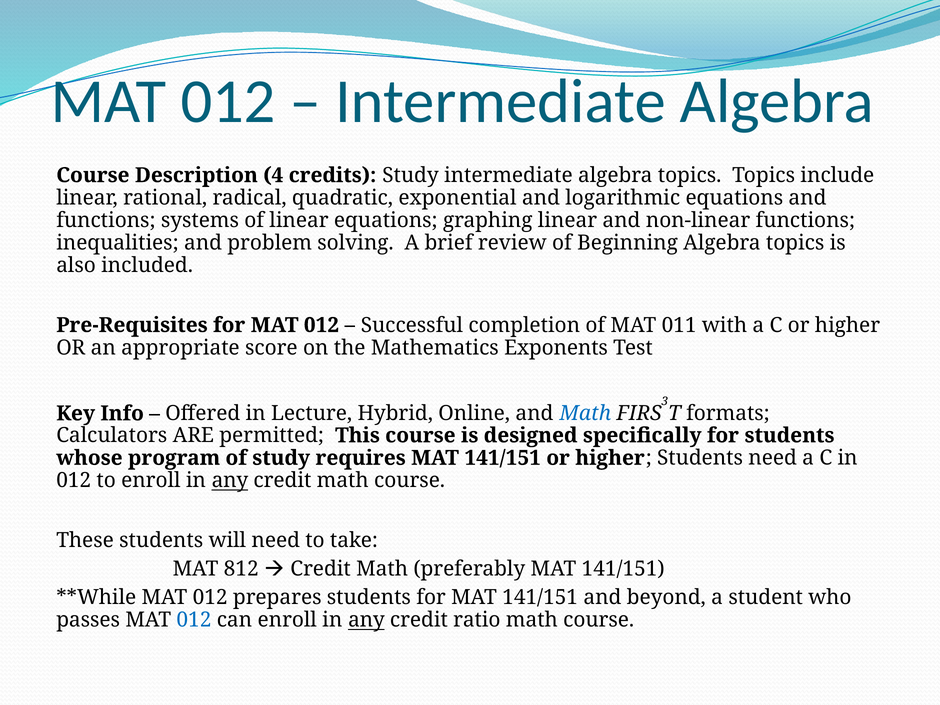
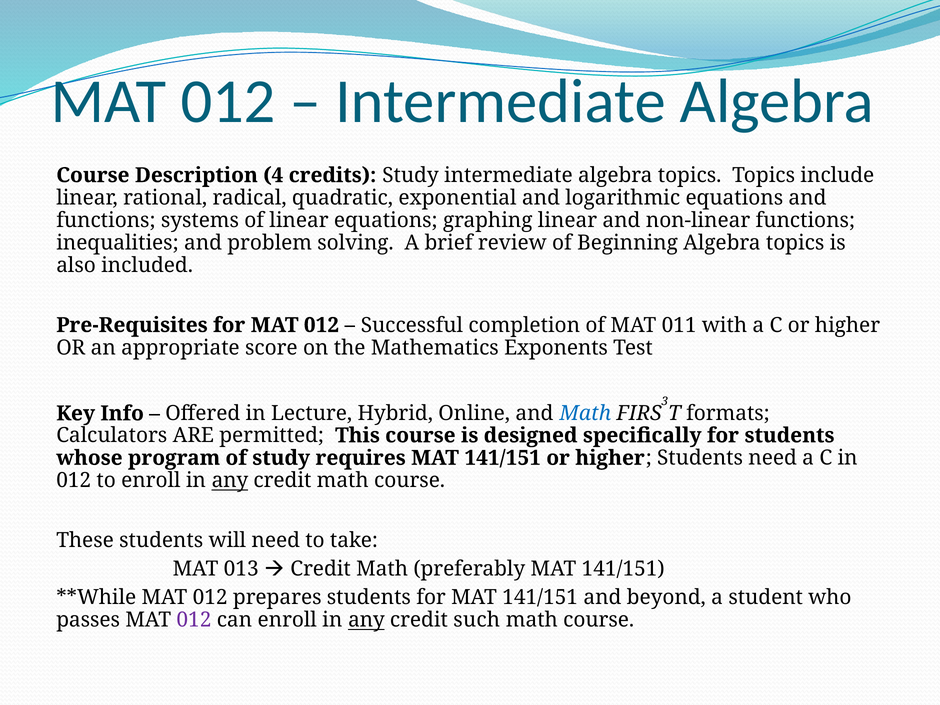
812: 812 -> 013 (241, 569)
012 colour: blue -> purple (194, 620)
ratio: ratio -> such (477, 620)
